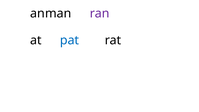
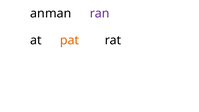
pat colour: blue -> orange (70, 40)
